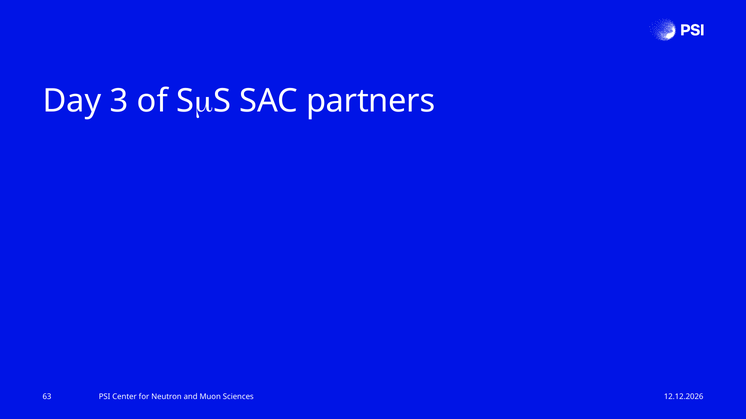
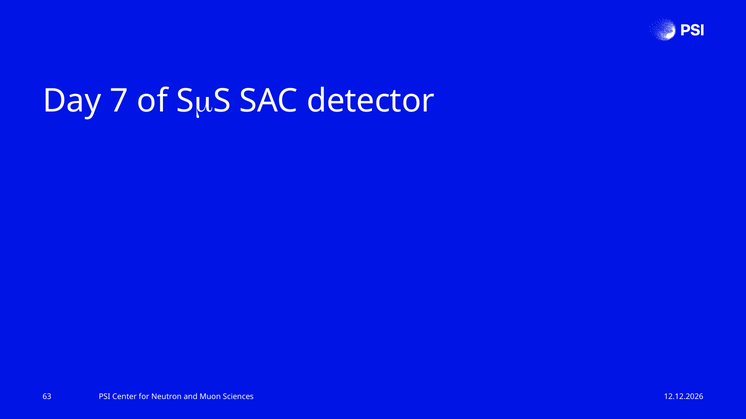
3: 3 -> 7 (119, 101)
partners: partners -> detector (371, 101)
